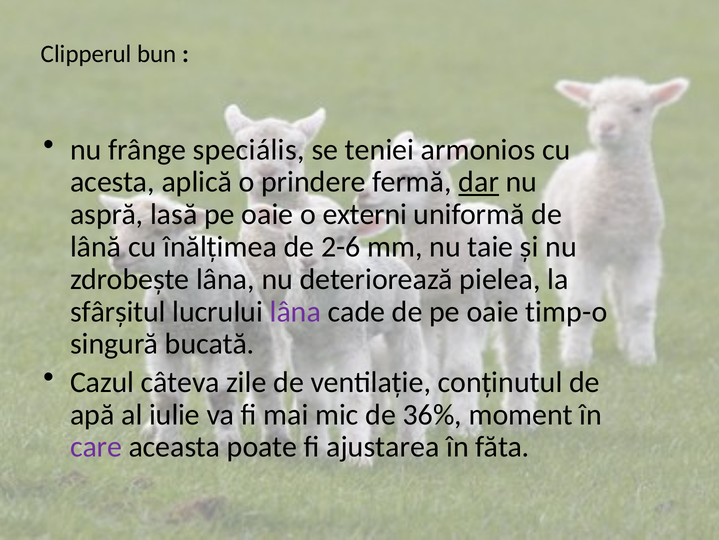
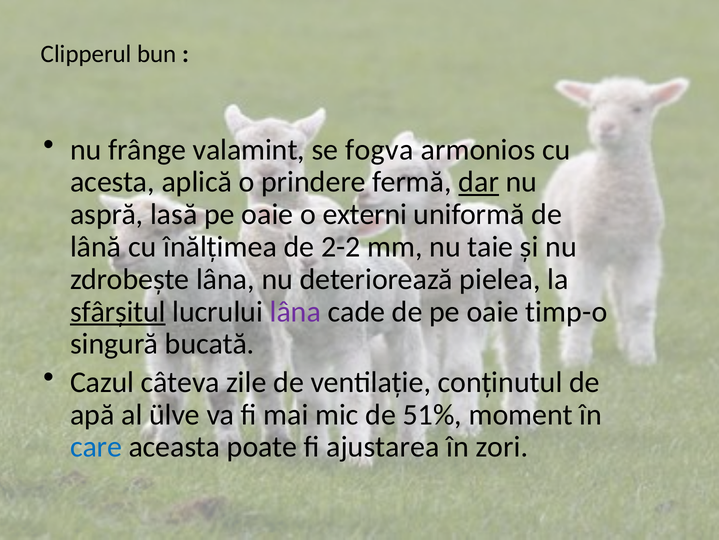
speciális: speciális -> valamint (249, 149)
teniei: teniei -> fogva (379, 149)
2-6: 2-6 -> 2-2 (341, 247)
sfârșitul underline: none -> present (118, 311)
iulie: iulie -> ülve (175, 414)
36%: 36% -> 51% (432, 414)
care colour: purple -> blue (96, 446)
făta: făta -> zori (502, 446)
